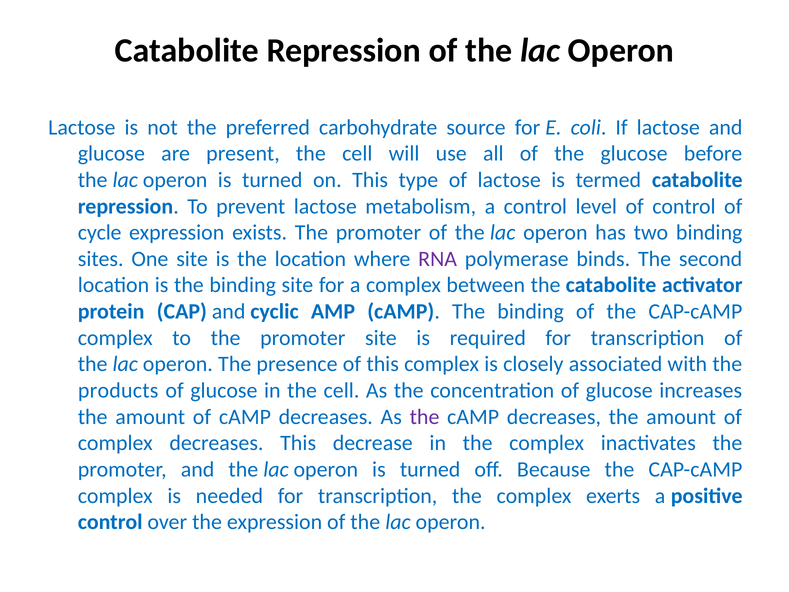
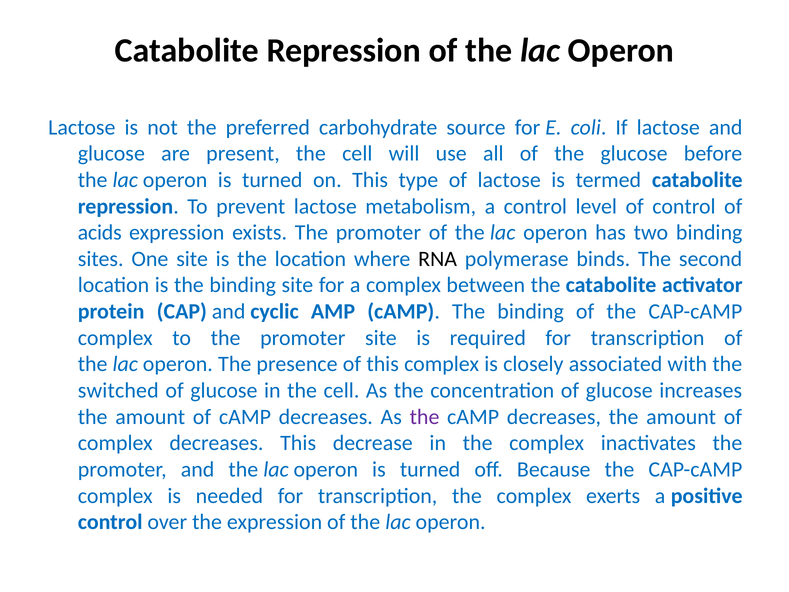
cycle: cycle -> acids (100, 233)
RNA colour: purple -> black (438, 259)
products: products -> switched (118, 390)
